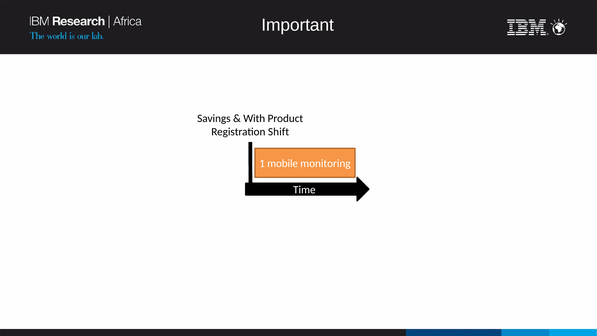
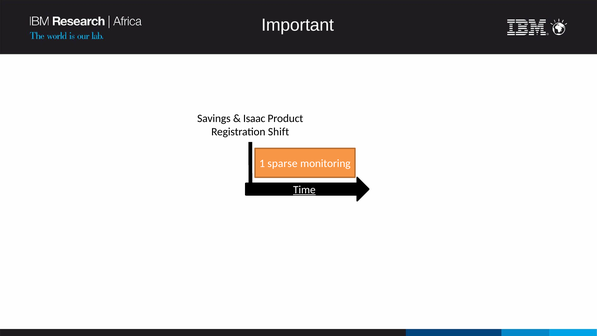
With: With -> Isaac (254, 118)
mobile: mobile -> sparse (283, 163)
Time underline: none -> present (304, 190)
